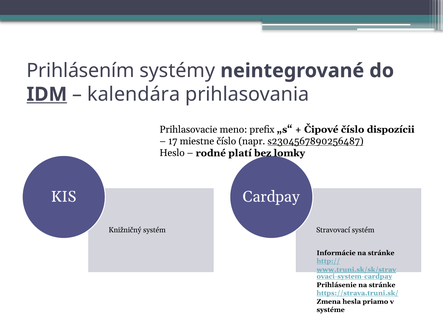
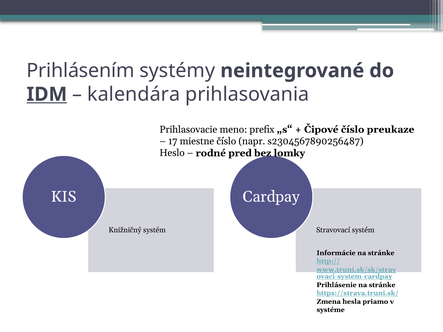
dispozícii: dispozícii -> preukaze (391, 130)
s2304567890256487 underline: present -> none (316, 141)
platí: platí -> pred (240, 153)
